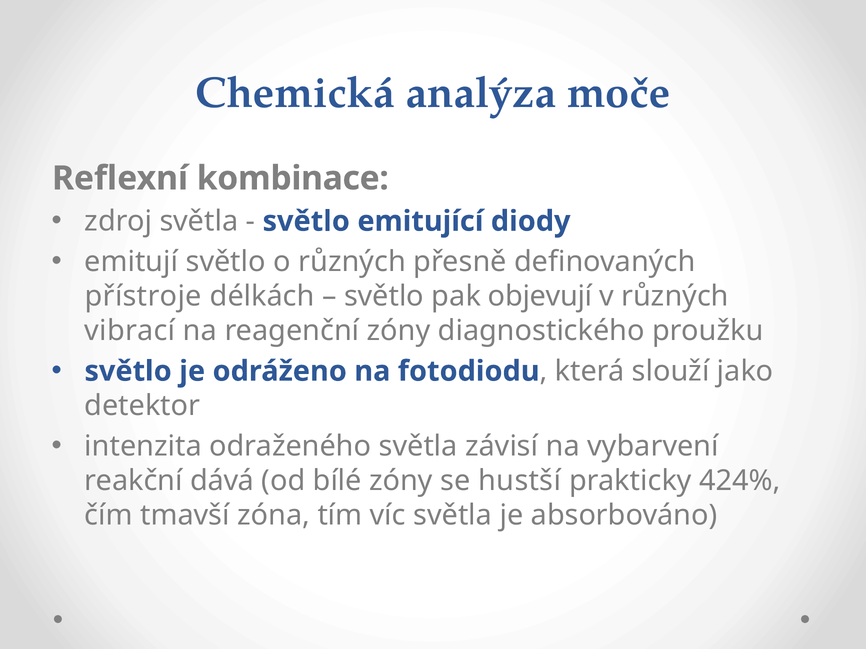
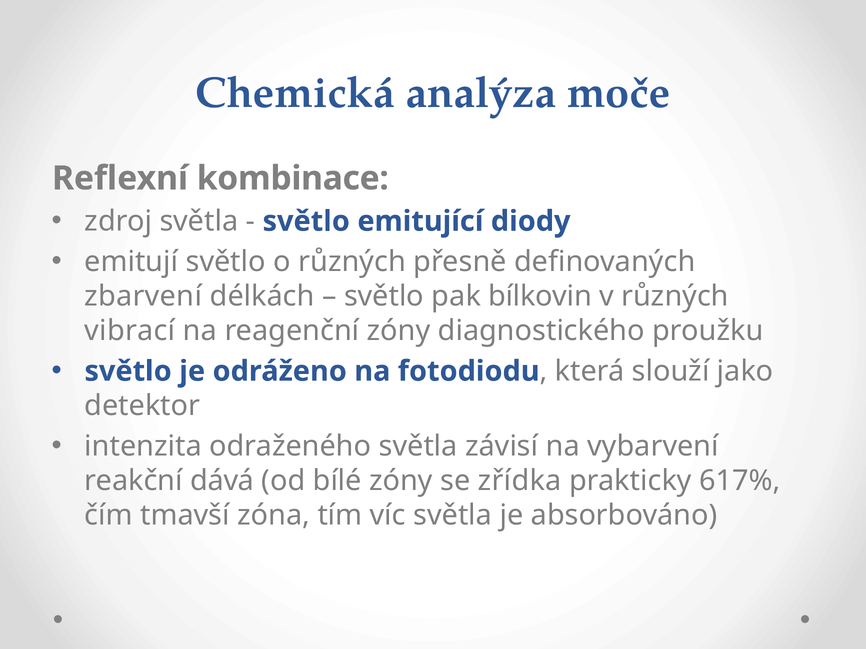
přístroje: přístroje -> zbarvení (143, 296)
objevují: objevují -> bílkovin (540, 296)
hustší: hustší -> zřídka (520, 481)
424%: 424% -> 617% (740, 481)
